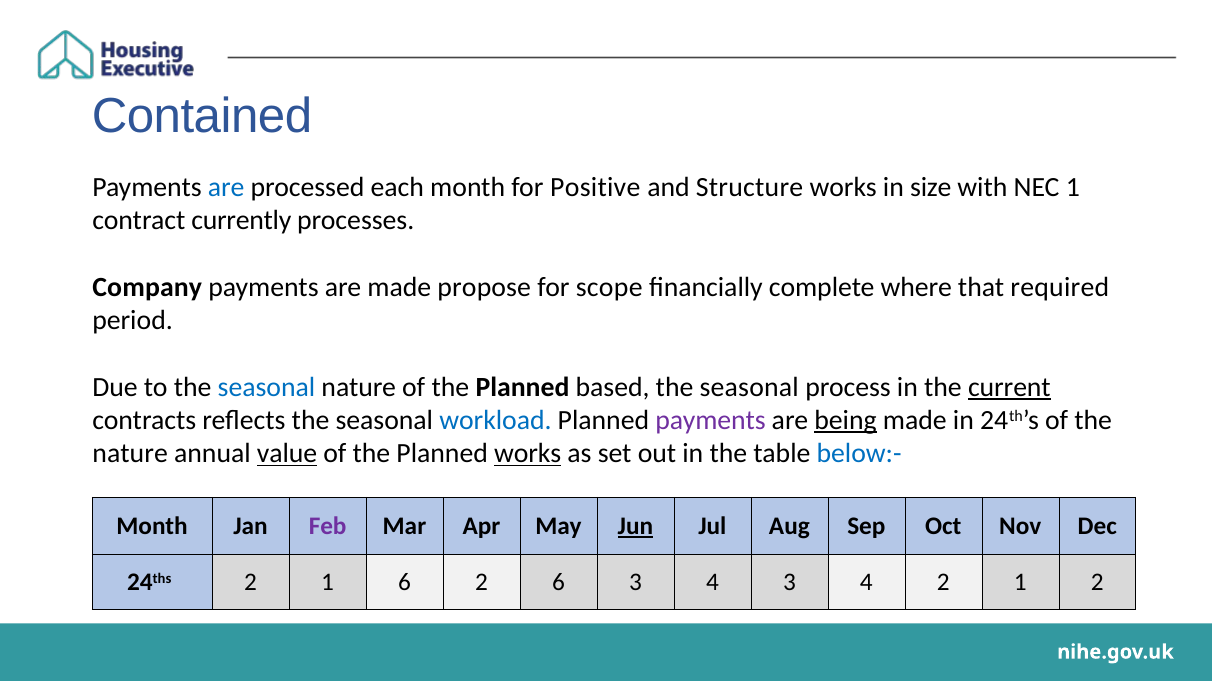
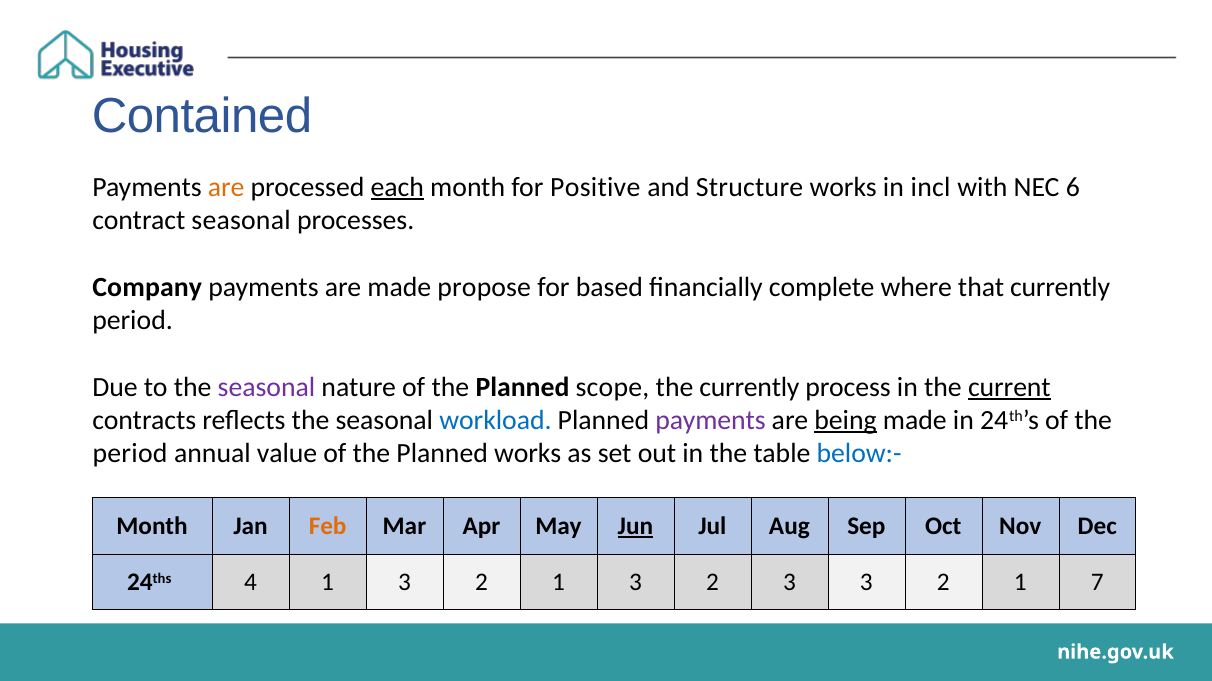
are colour: blue -> orange (226, 188)
each underline: none -> present (397, 188)
size: size -> incl (931, 188)
NEC 1: 1 -> 6 (1073, 188)
contract currently: currently -> seasonal (241, 221)
scope: scope -> based (609, 288)
that required: required -> currently (1060, 288)
seasonal colour: blue -> purple (266, 387)
based: based -> scope (612, 387)
seasonal: seasonal -> currently (749, 387)
nature: nature -> period (130, 454)
value underline: present -> none (287, 454)
works underline: present -> none (528, 454)
Feb colour: purple -> orange (328, 527)
24ths 2: 2 -> 4 (251, 583)
6: 6 -> 3 (405, 583)
6: 6 -> 1 (558, 583)
4: 4 -> 2 (712, 583)
4: 4 -> 3 (866, 583)
1 2: 2 -> 7 (1097, 583)
